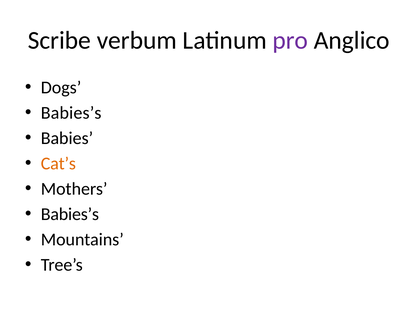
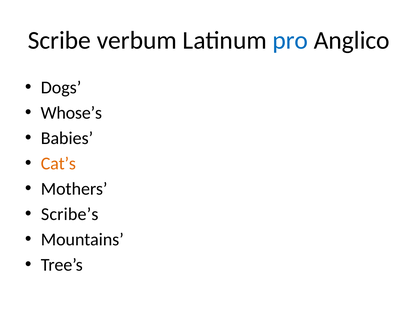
pro colour: purple -> blue (290, 40)
Babies’s: Babies’s -> Whose’s (71, 113)
Babies’s: Babies’s -> Scribe’s (70, 214)
